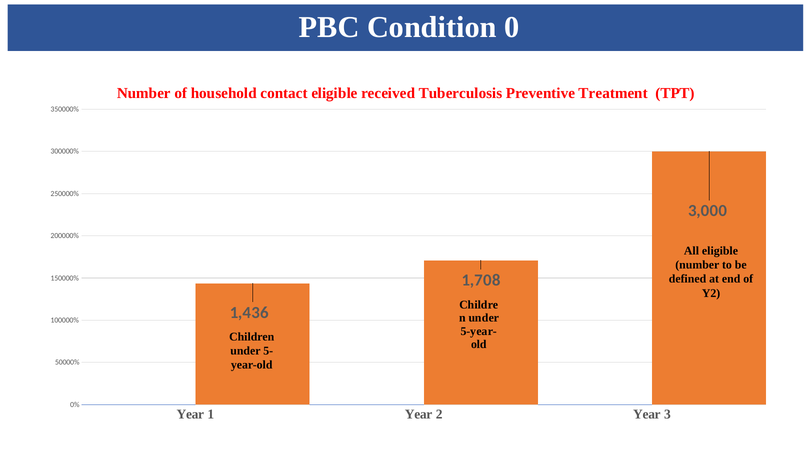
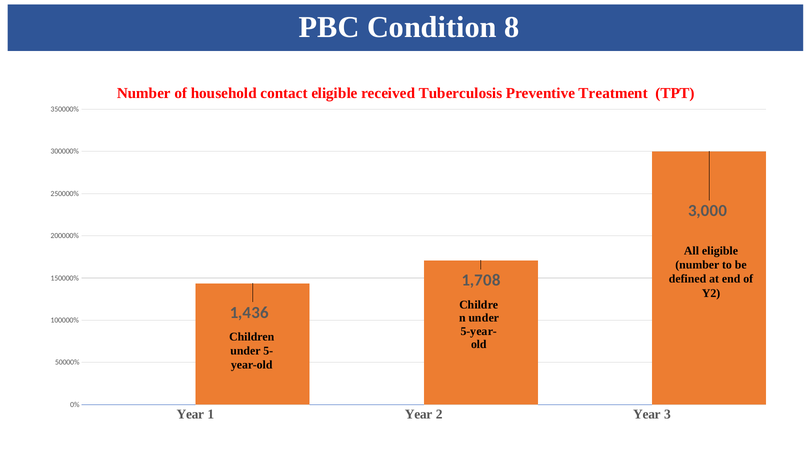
0: 0 -> 8 (512, 27)
